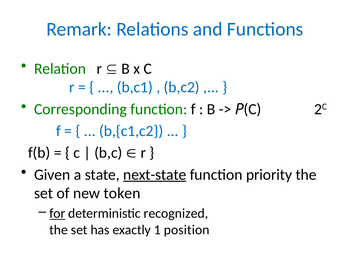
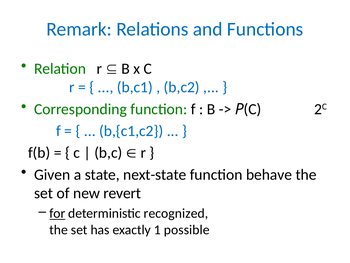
next-state underline: present -> none (155, 174)
priority: priority -> behave (269, 174)
token: token -> revert (122, 193)
position: position -> possible (187, 229)
